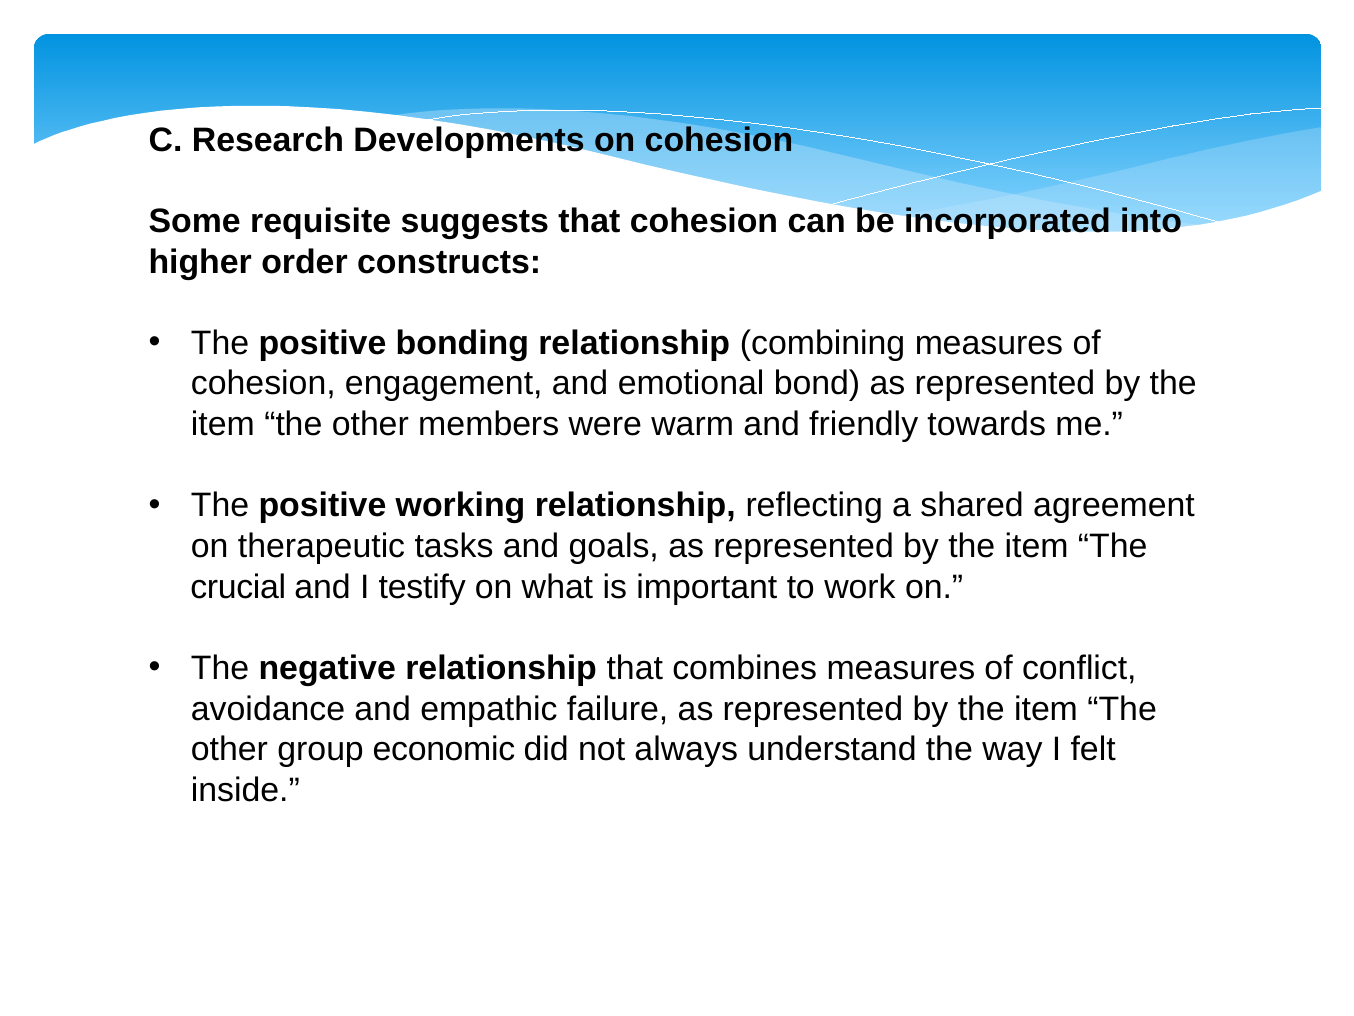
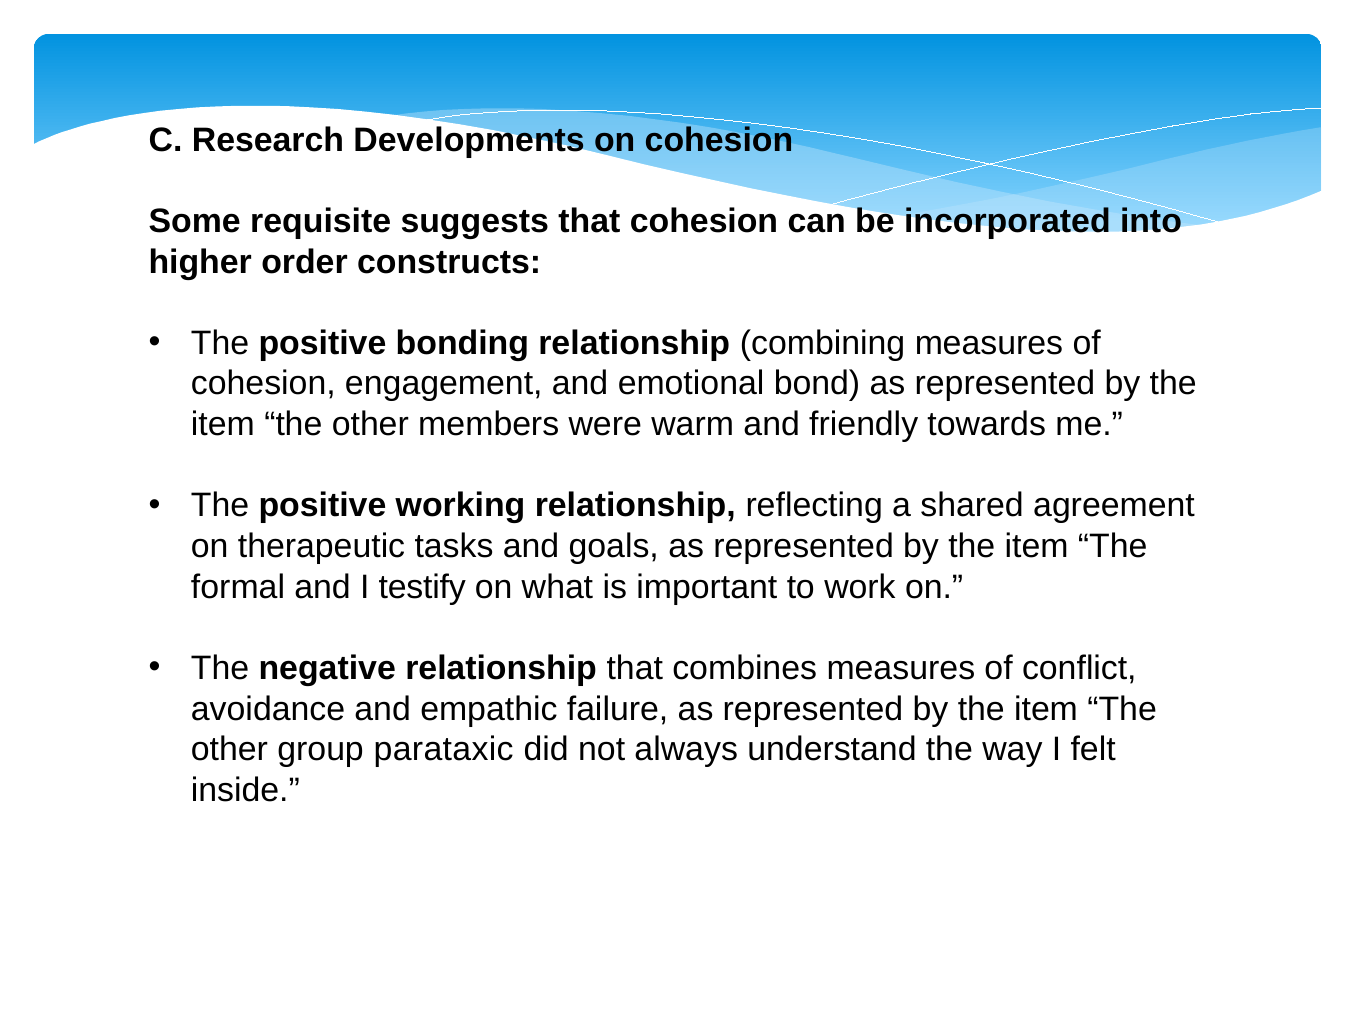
crucial: crucial -> formal (238, 587)
economic: economic -> parataxic (444, 749)
